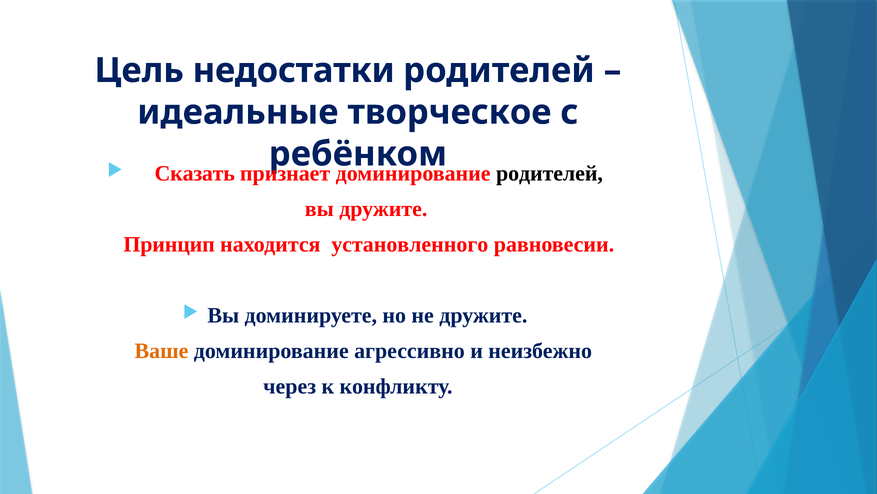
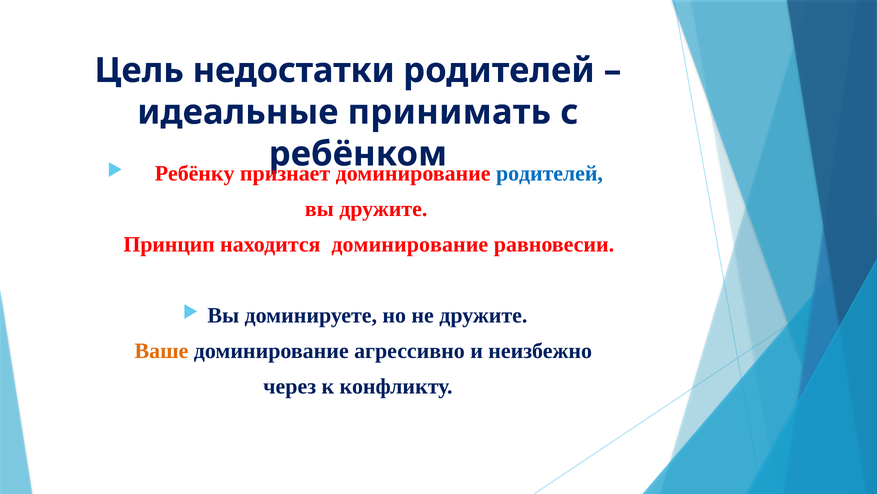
творческое: творческое -> принимать (449, 112)
Сказать: Сказать -> Ребёнку (195, 173)
родителей colour: black -> blue (549, 173)
находится установленного: установленного -> доминирование (410, 244)
